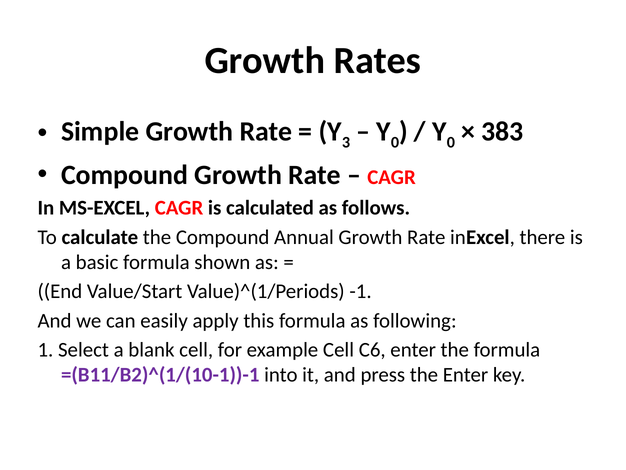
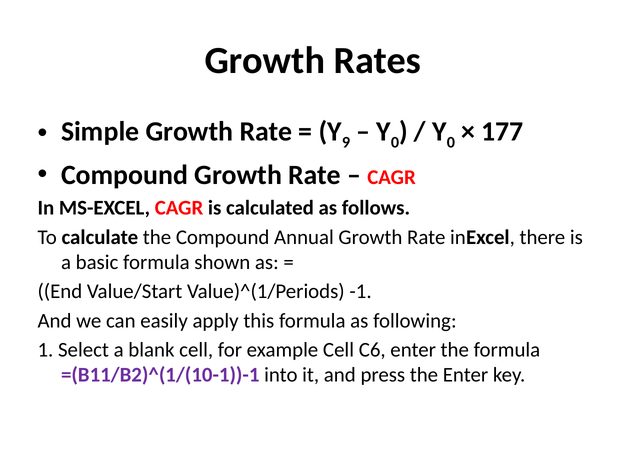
3: 3 -> 9 (346, 142)
383: 383 -> 177 (502, 131)
